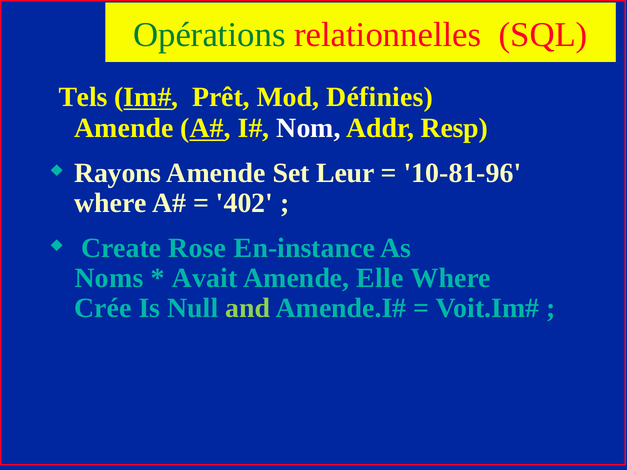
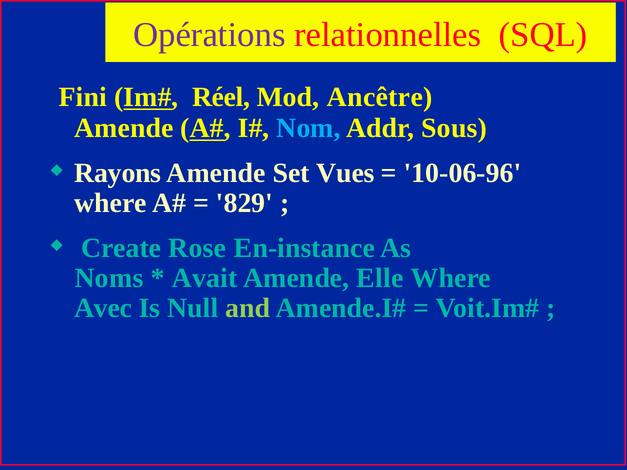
Opérations colour: green -> purple (209, 35)
Tels: Tels -> Fini (83, 97)
Prêt: Prêt -> Réel (221, 97)
Définies: Définies -> Ancêtre (380, 97)
Nom colour: white -> light blue (309, 128)
Resp: Resp -> Sous (454, 128)
Leur: Leur -> Vues (345, 173)
10-81-96: 10-81-96 -> 10-06-96 (463, 173)
402: 402 -> 829 (244, 203)
Crée: Crée -> Avec (103, 308)
